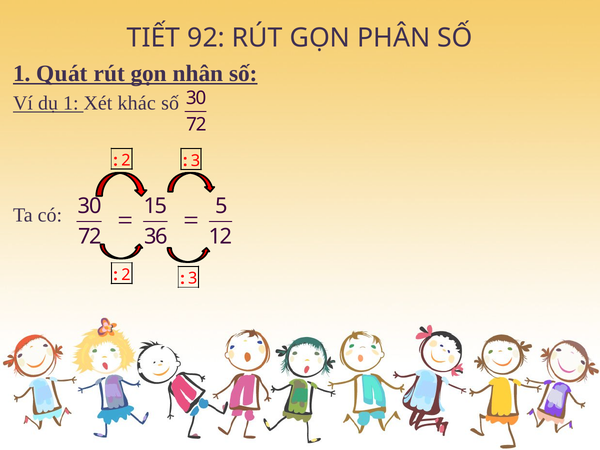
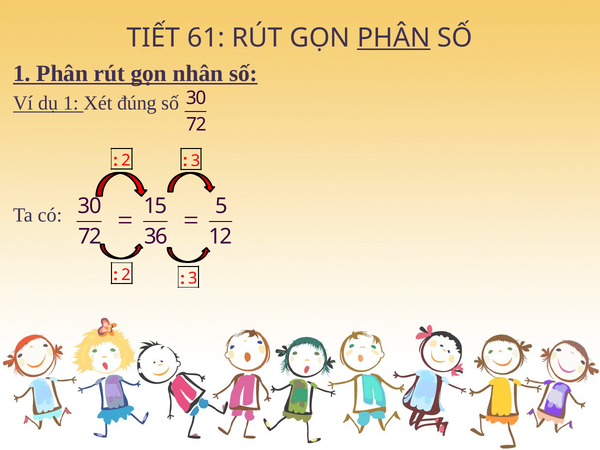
92: 92 -> 61 (206, 38)
PHÂN underline: none -> present (394, 38)
1 Quát: Quát -> Phân (62, 73)
khác: khác -> đúng (137, 103)
